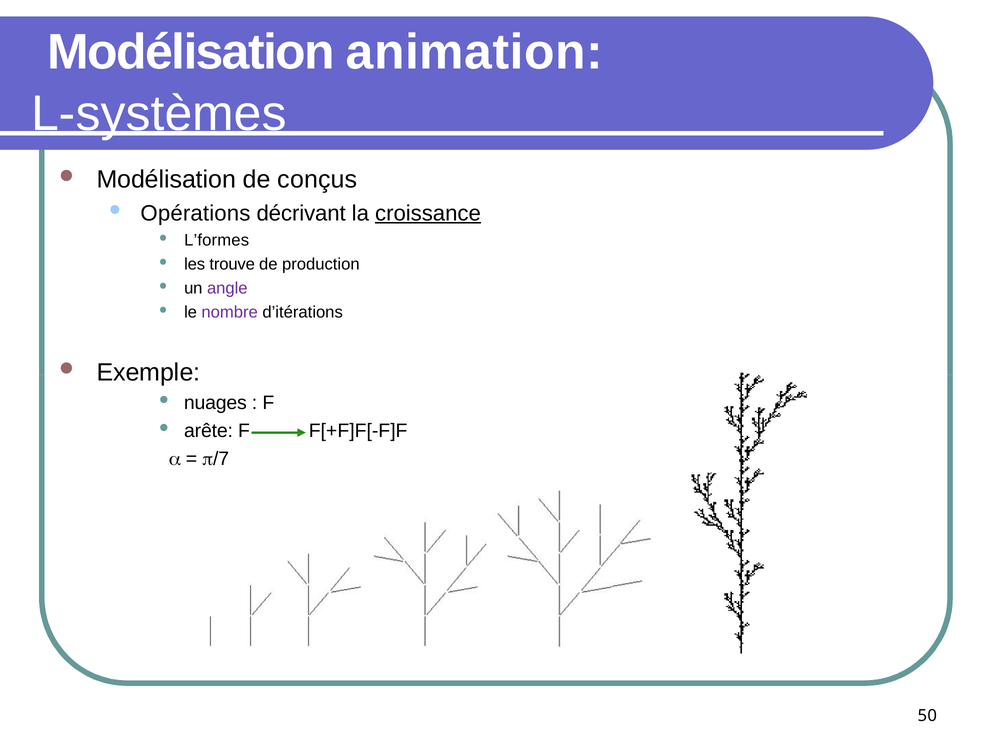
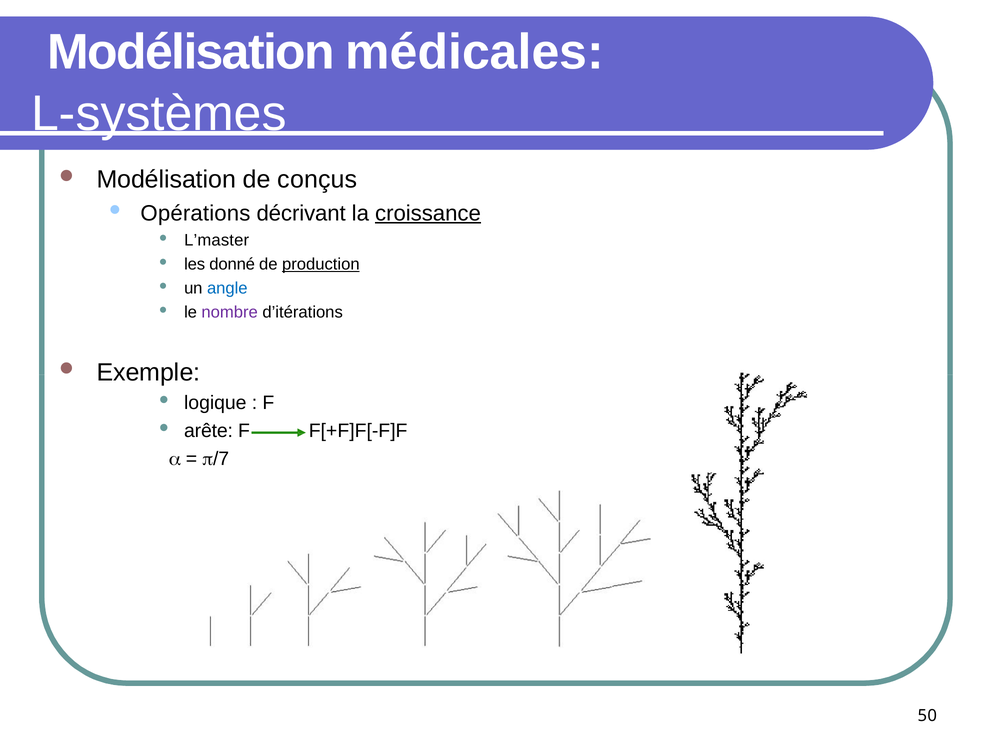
animation: animation -> médicales (475, 52)
L’formes: L’formes -> L’master (217, 240)
trouve: trouve -> donné (232, 264)
production underline: none -> present (321, 264)
angle colour: purple -> blue (227, 288)
nuages: nuages -> logique (215, 403)
